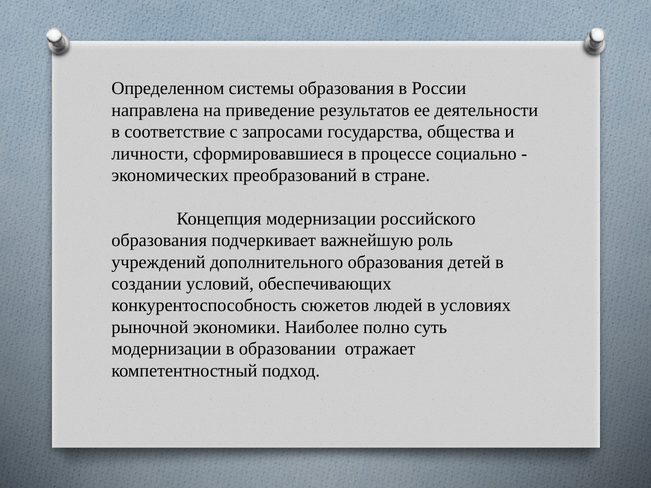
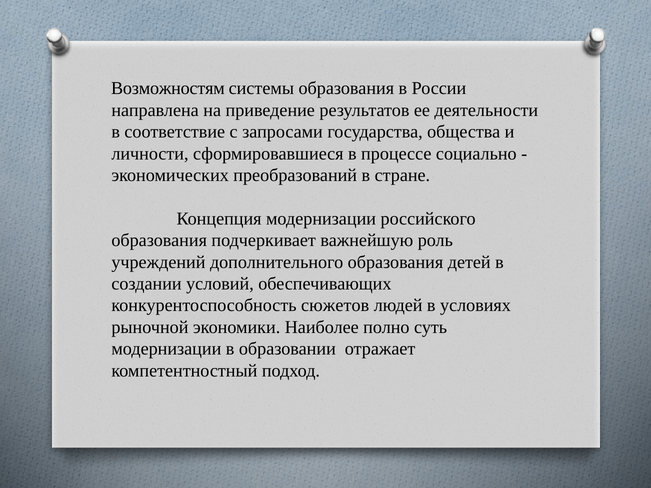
Определенном: Определенном -> Возможностям (168, 89)
